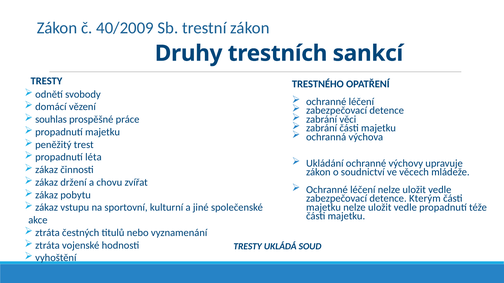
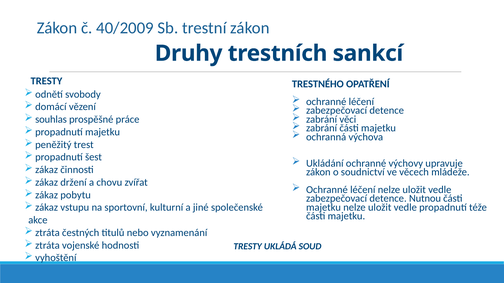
léta: léta -> šest (94, 157)
Kterým: Kterým -> Nutnou (425, 199)
